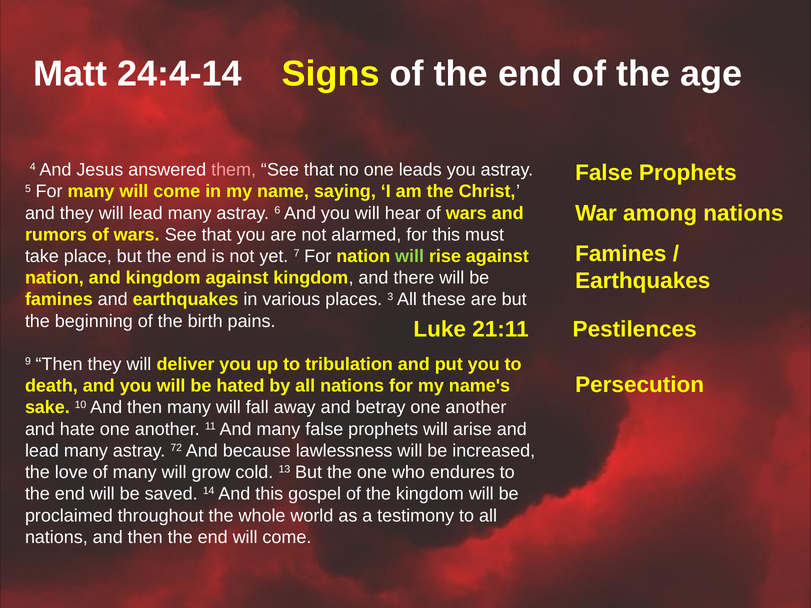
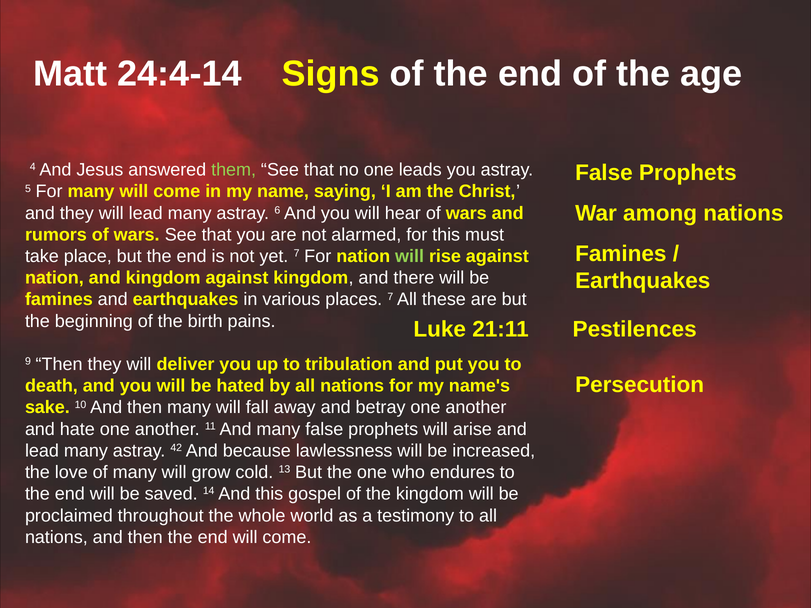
them colour: pink -> light green (234, 170)
places 3: 3 -> 7 (390, 297)
72: 72 -> 42 (176, 448)
